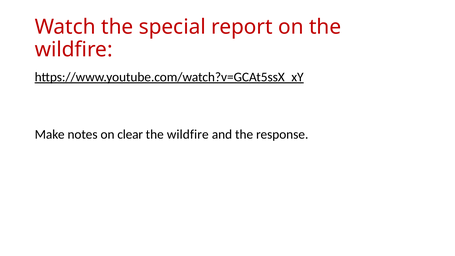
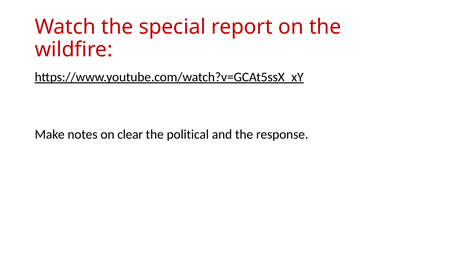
wildfire: wildfire -> political (188, 134)
